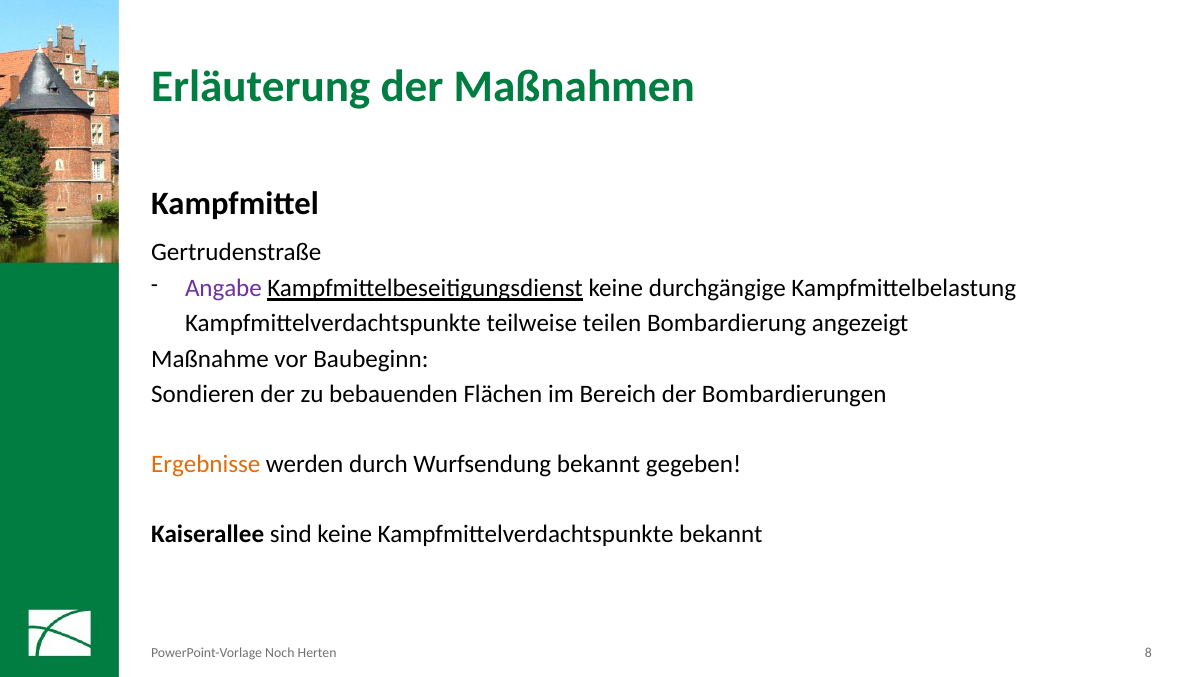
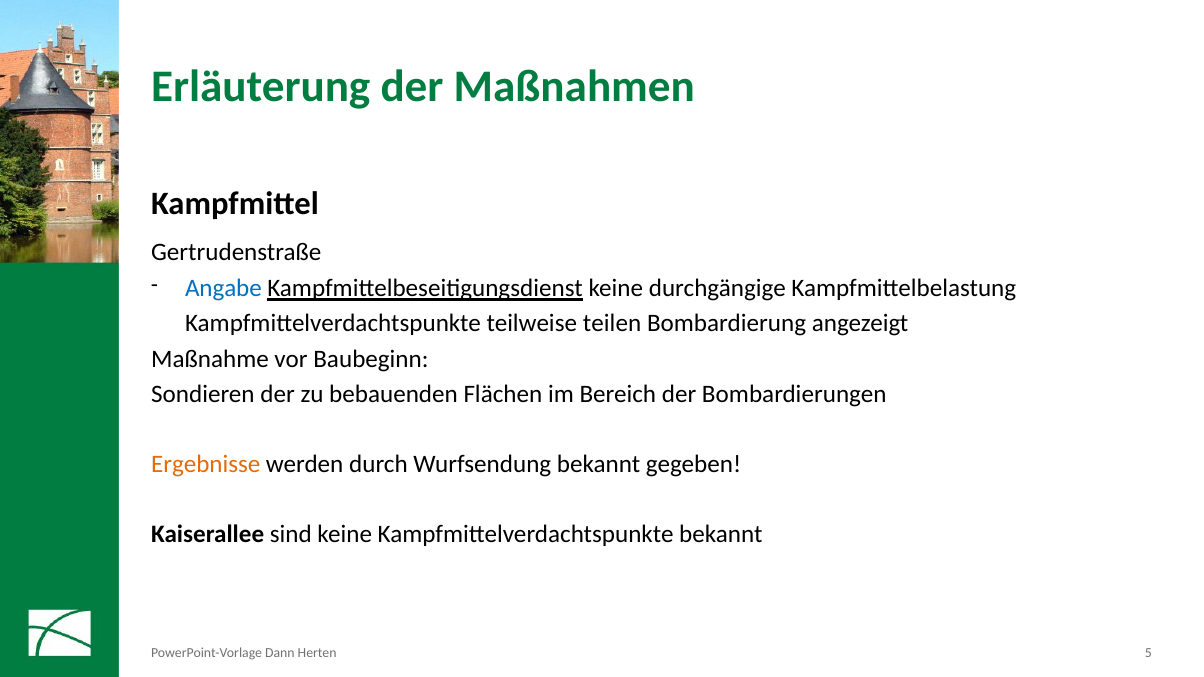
Angabe colour: purple -> blue (223, 289)
Noch: Noch -> Dann (280, 653)
8: 8 -> 5 (1148, 653)
